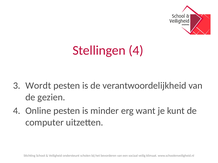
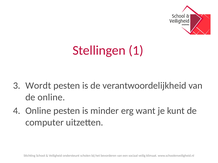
Stellingen 4: 4 -> 1 (136, 51)
de gezien: gezien -> online (51, 98)
